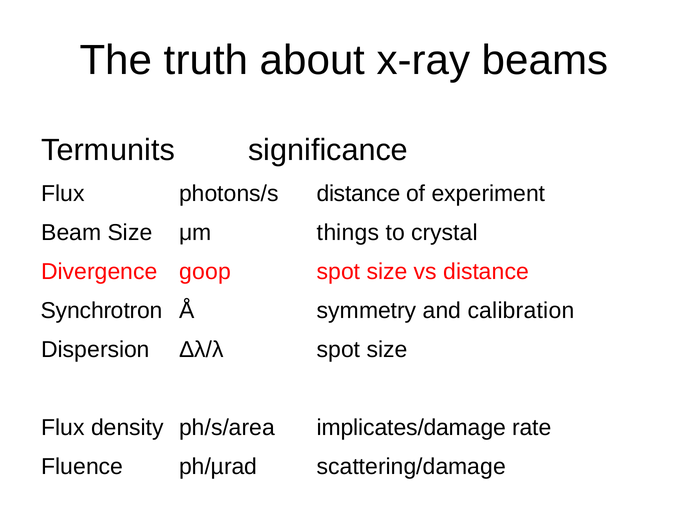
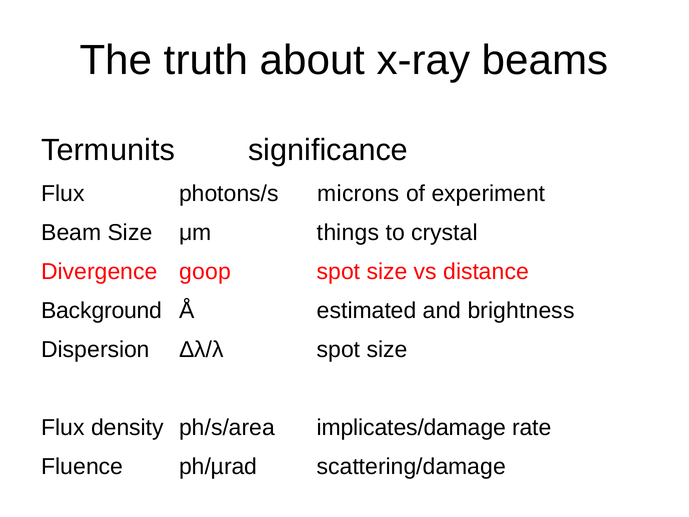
photons/s distance: distance -> microns (358, 193)
Synchrotron: Synchrotron -> Background (102, 310)
symmetry: symmetry -> estimated (367, 310)
calibration: calibration -> brightness (521, 310)
